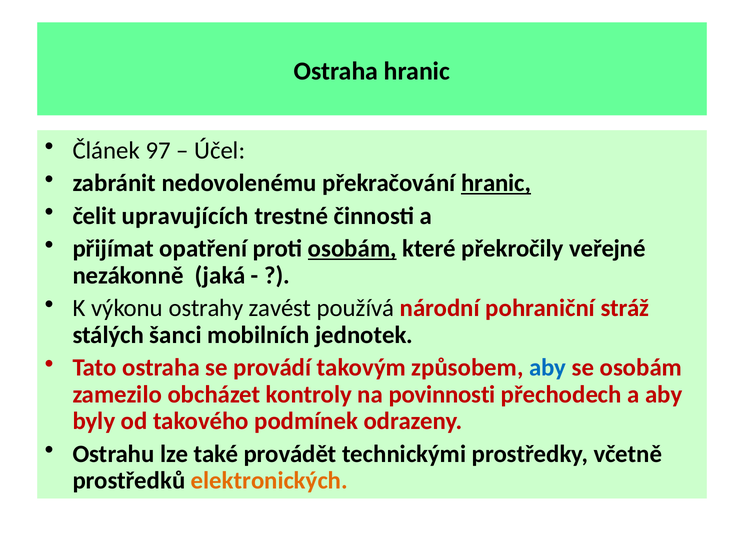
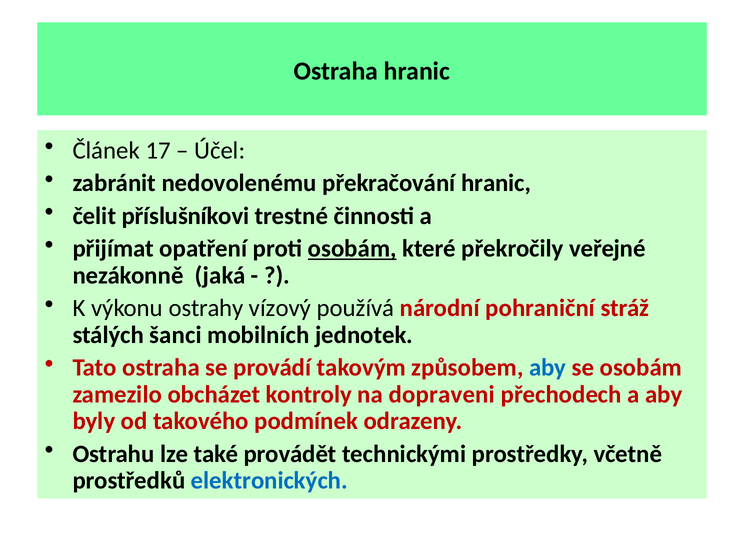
97: 97 -> 17 (158, 151)
hranic underline: present -> none (496, 183)
upravujících: upravujících -> příslušníkovi (185, 216)
zavést: zavést -> vízový (280, 308)
povinnosti: povinnosti -> dopraveni (442, 394)
elektronických colour: orange -> blue (269, 481)
